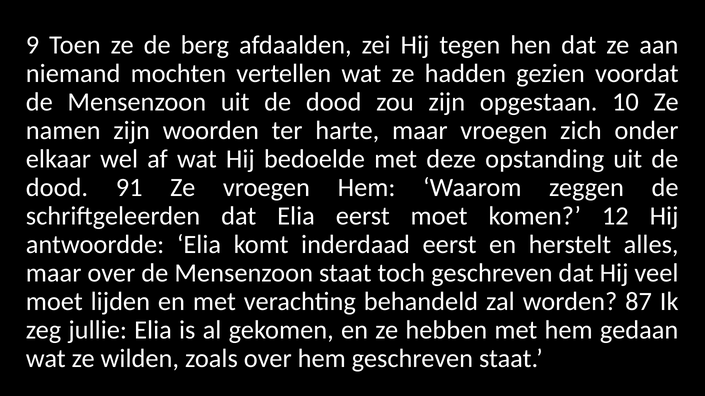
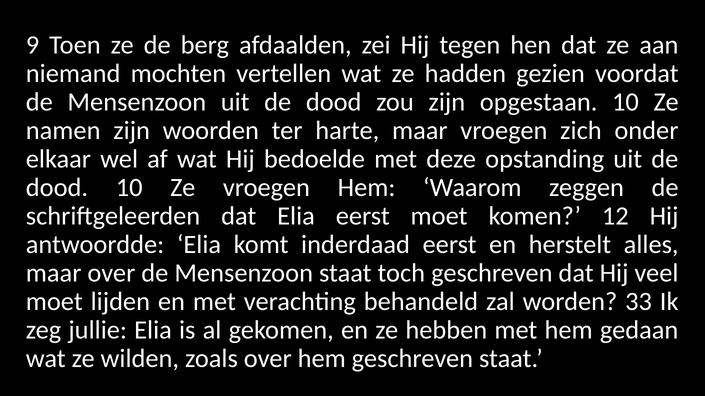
dood 91: 91 -> 10 (129, 188)
87: 87 -> 33 (639, 302)
